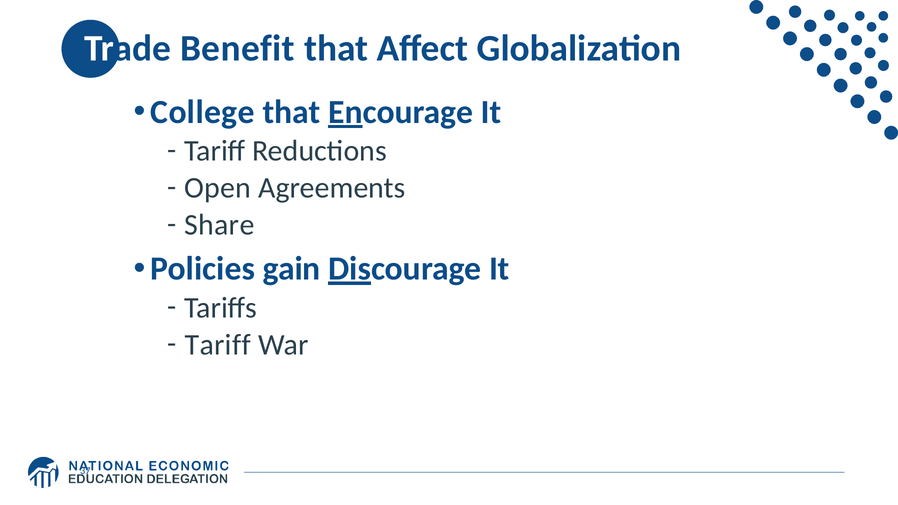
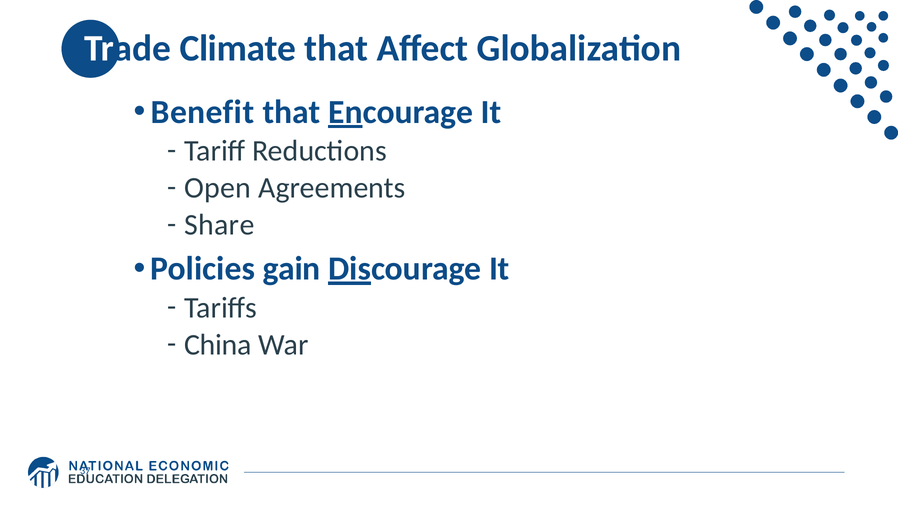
Benefit: Benefit -> Climate (238, 48)
College: College -> Benefit (203, 112)
Tariff: Tariff -> China (218, 345)
